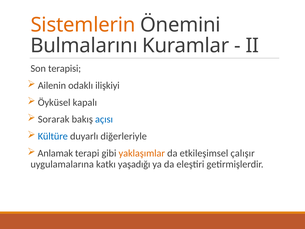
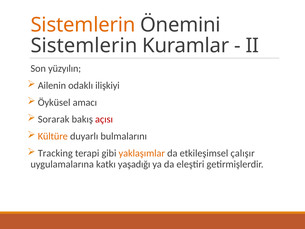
Bulmalarını: Bulmalarını -> Sistemlerin (84, 46)
terapisi: terapisi -> yüzyılın (65, 69)
kapalı: kapalı -> amacı (85, 102)
açısı colour: blue -> red (104, 119)
Kültüre colour: blue -> orange (53, 136)
diğerleriyle: diğerleriyle -> bulmalarını (124, 136)
Anlamak: Anlamak -> Tracking (55, 153)
